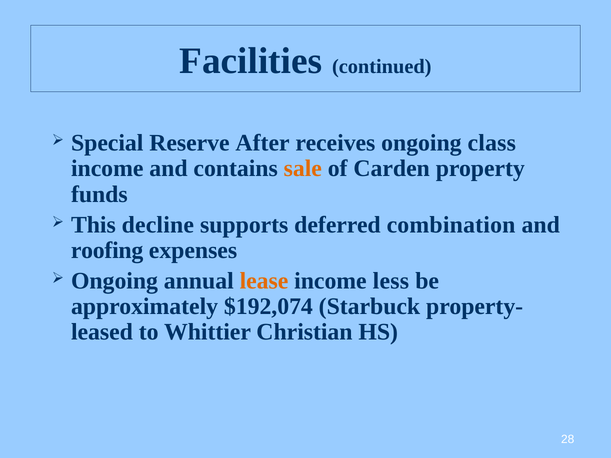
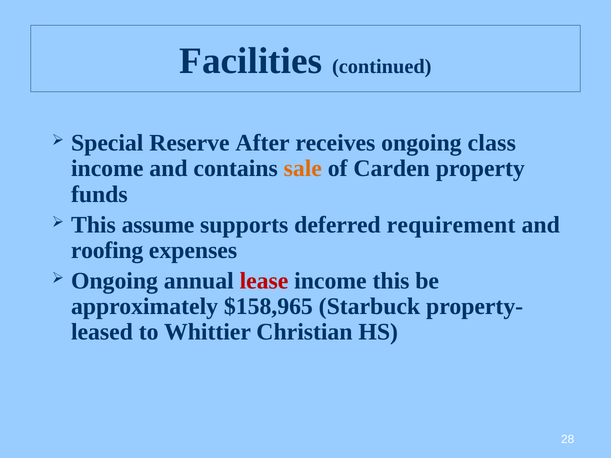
decline: decline -> assume (158, 225)
combination: combination -> requirement (451, 225)
lease colour: orange -> red (264, 281)
income less: less -> this (391, 281)
$192,074: $192,074 -> $158,965 (268, 307)
